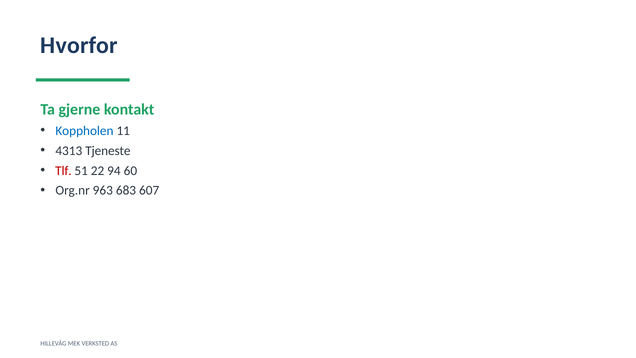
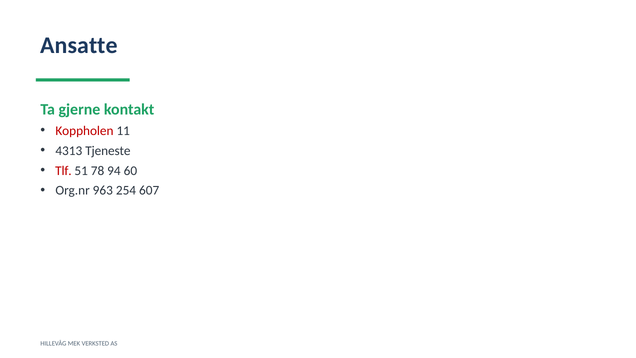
Hvorfor: Hvorfor -> Ansatte (79, 45)
Koppholen colour: blue -> red (84, 131)
22: 22 -> 78 (98, 171)
683: 683 -> 254 (126, 190)
